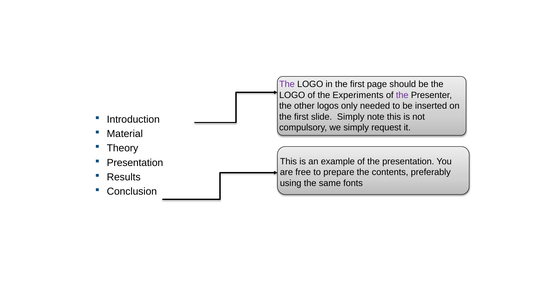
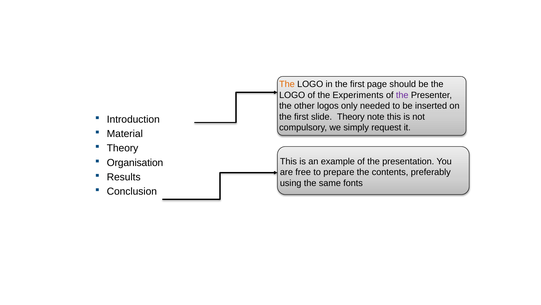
The colour: purple -> orange (287, 84)
slide Simply: Simply -> Theory (351, 116)
Presentation: Presentation -> Organisation (135, 162)
